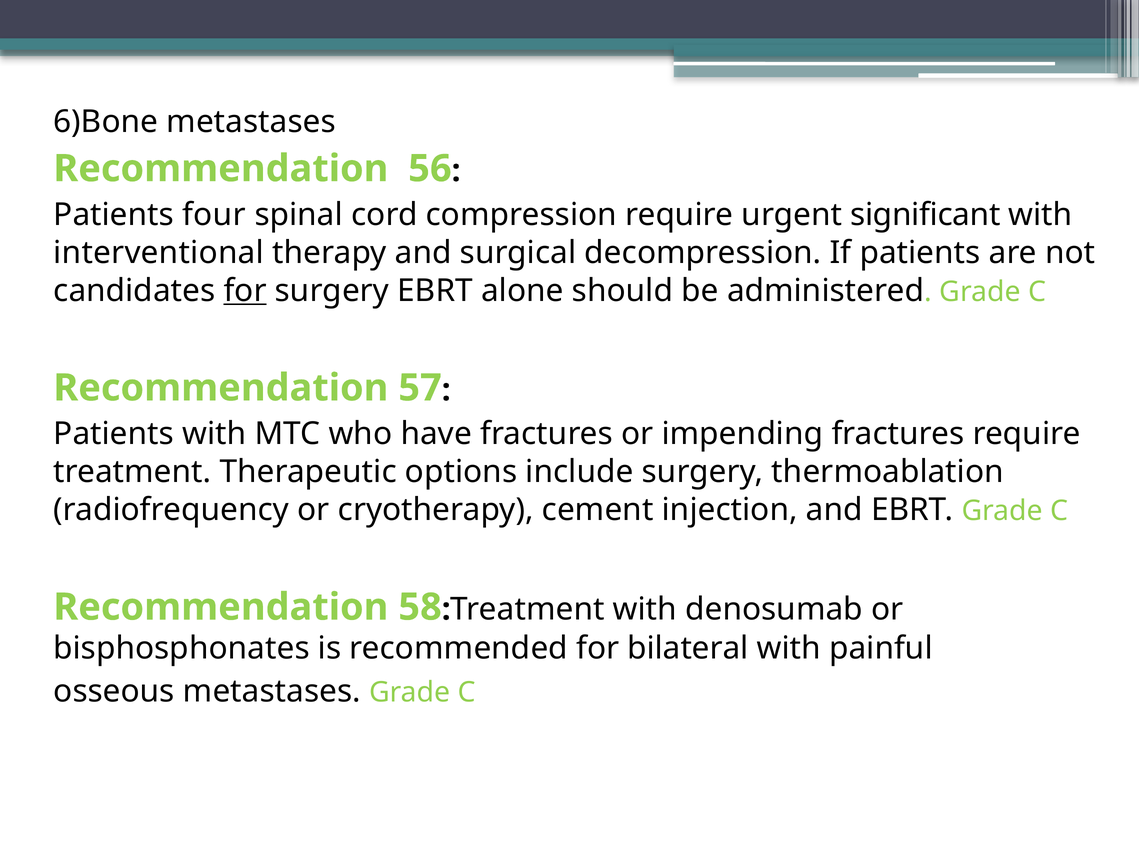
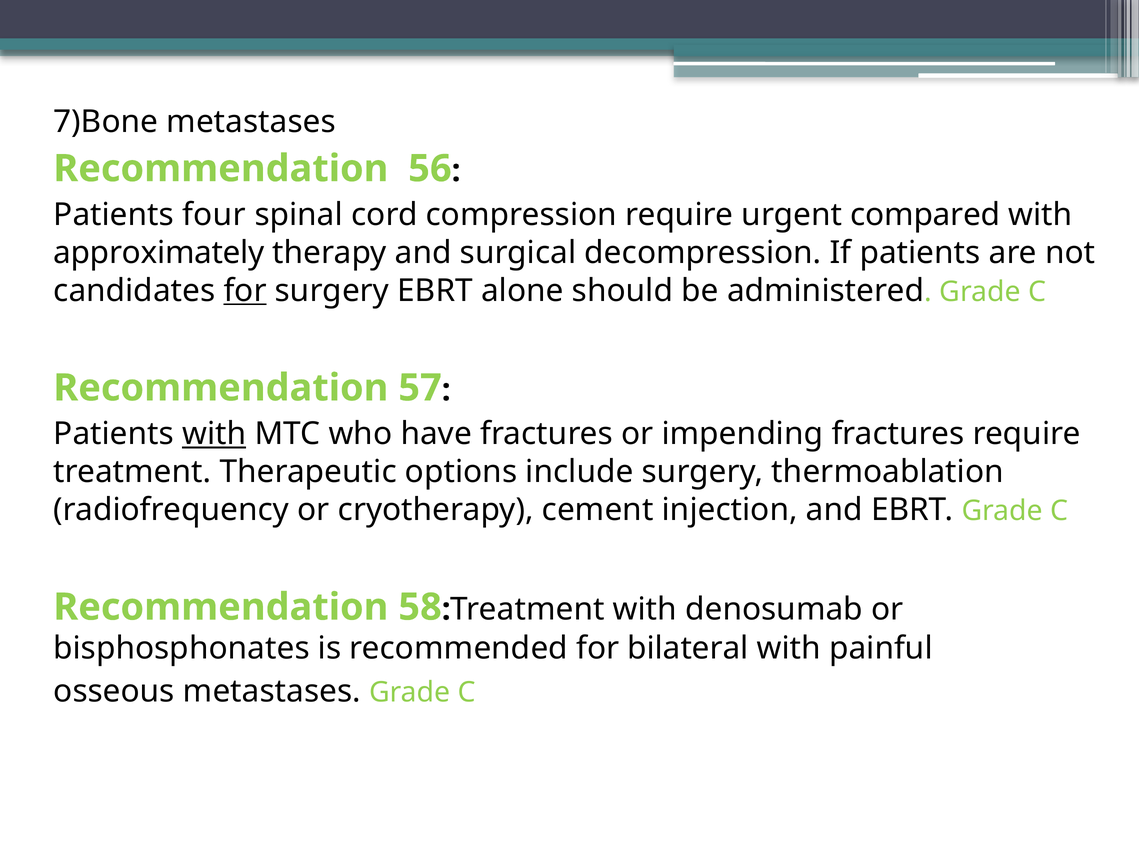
6)Bone: 6)Bone -> 7)Bone (106, 122)
significant: significant -> compared (925, 215)
interventional: interventional -> approximately (159, 253)
with underline: none -> present (214, 434)
